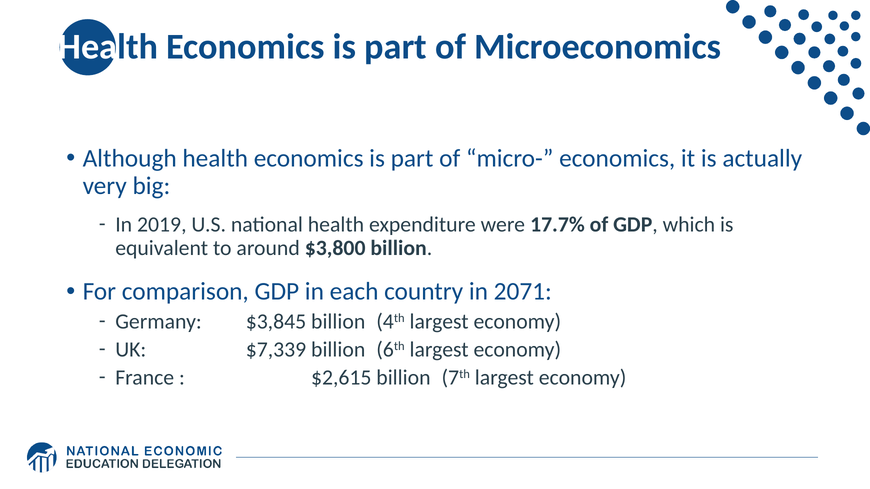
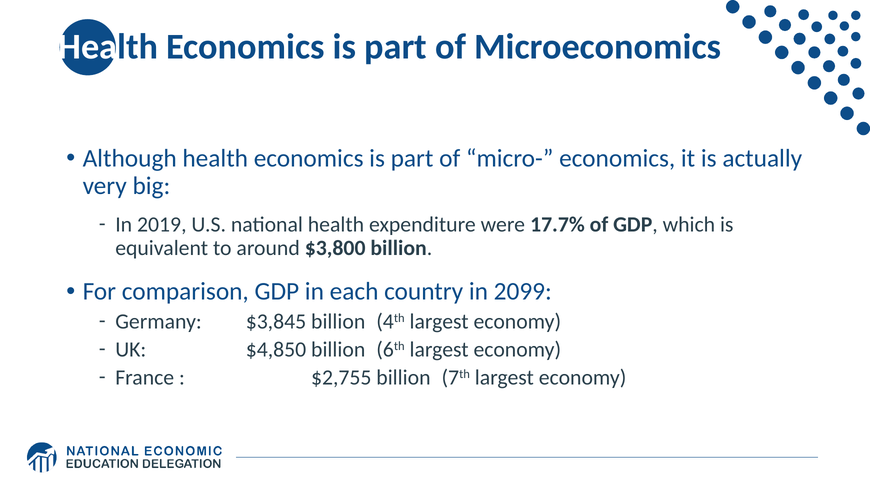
2071: 2071 -> 2099 (523, 292)
$7,339: $7,339 -> $4,850 (276, 350)
$2,615: $2,615 -> $2,755 (341, 378)
